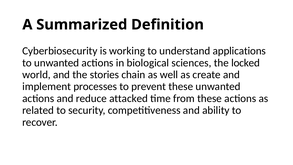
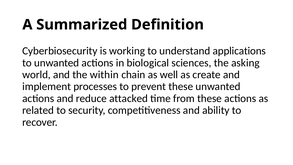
locked: locked -> asking (245, 63)
stories: stories -> within (104, 75)
